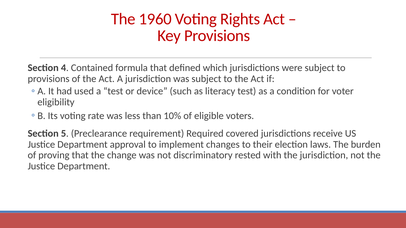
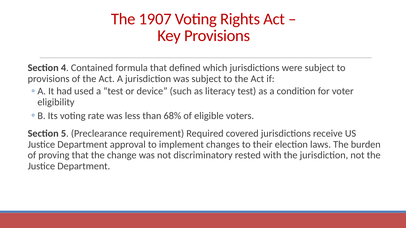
1960: 1960 -> 1907 (155, 19)
10%: 10% -> 68% (172, 116)
